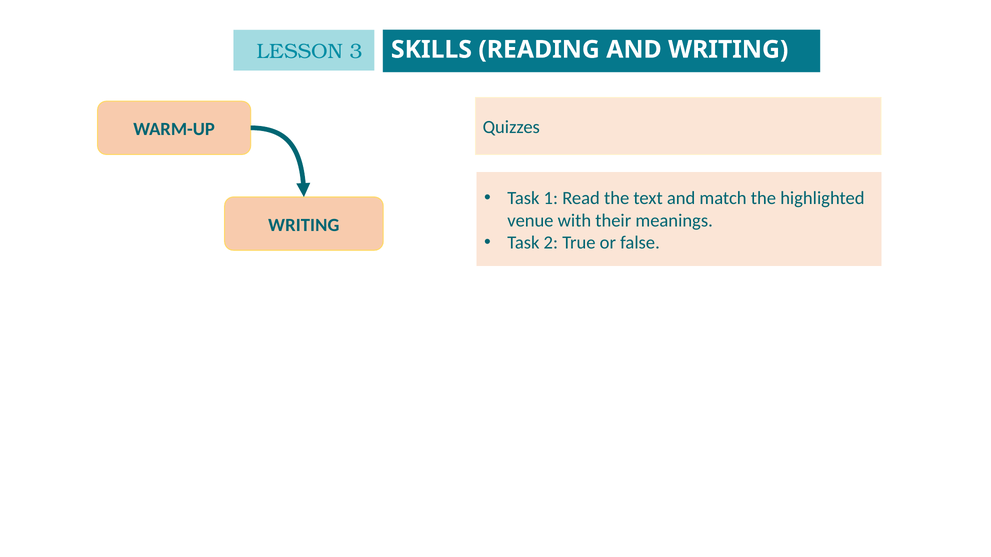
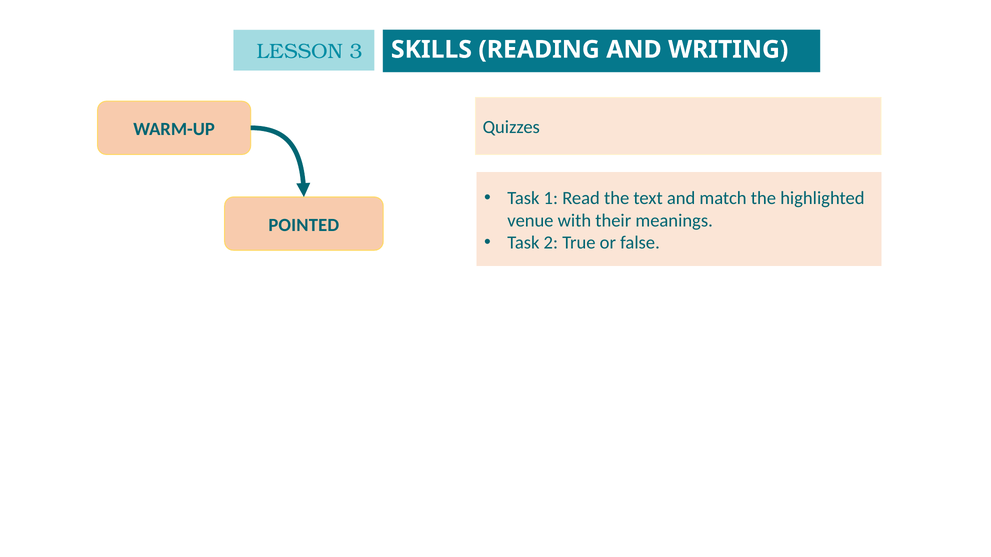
WRITING: WRITING -> POINTED (304, 225)
